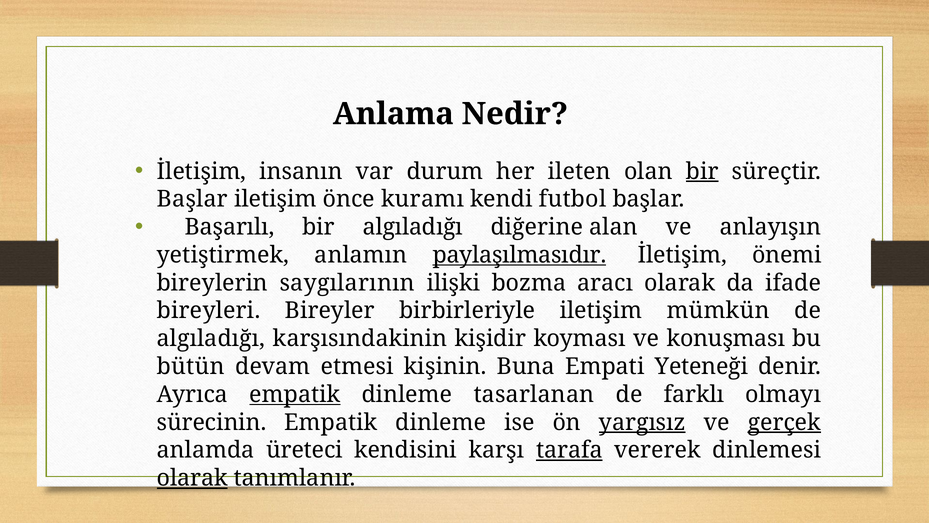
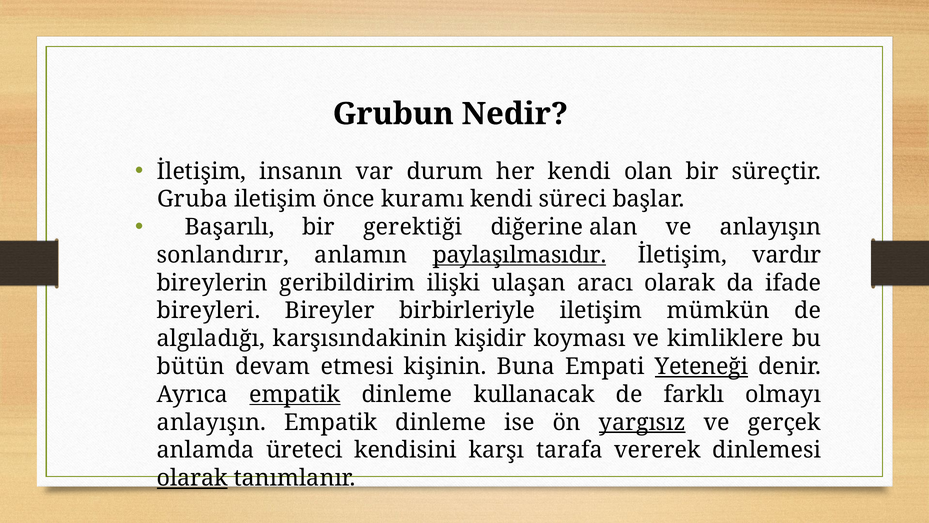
Anlama: Anlama -> Grubun (393, 114)
her ileten: ileten -> kendi (579, 171)
bir underline: present -> none (702, 171)
Başlar: Başlar -> Gruba (192, 199)
futbol: futbol -> süreci (573, 199)
bir algıladığı: algıladığı -> gerektiği (413, 227)
yetiştirmek: yetiştirmek -> sonlandırır (223, 255)
önemi: önemi -> vardır (787, 255)
saygılarının: saygılarının -> geribildirim (347, 283)
bozma: bozma -> ulaşan (529, 283)
konuşması: konuşması -> kimliklere (726, 338)
Yeteneği underline: none -> present (701, 366)
tasarlanan: tasarlanan -> kullanacak (534, 394)
sürecinin: sürecinin -> anlayışın (212, 422)
gerçek underline: present -> none (784, 422)
tarafa underline: present -> none (569, 450)
